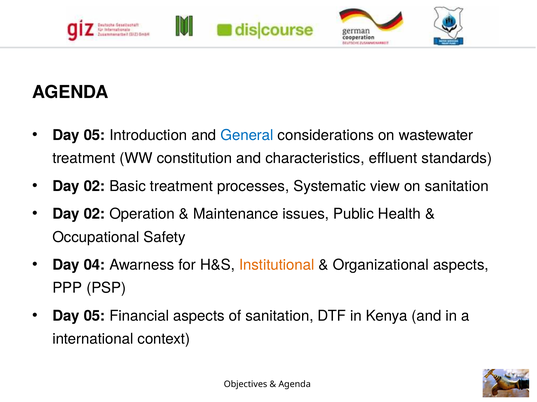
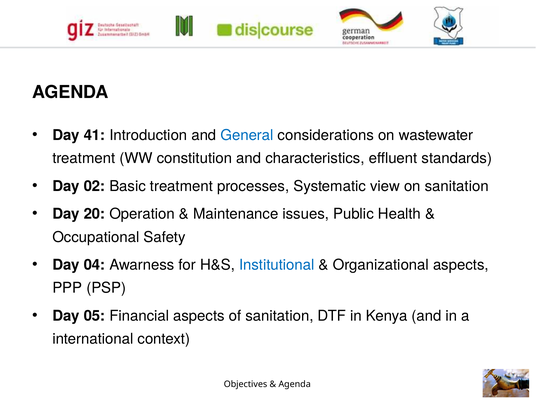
05: 05 -> 41 (94, 135)
02: 02 -> 20 (94, 214)
Institutional colour: orange -> blue (277, 265)
